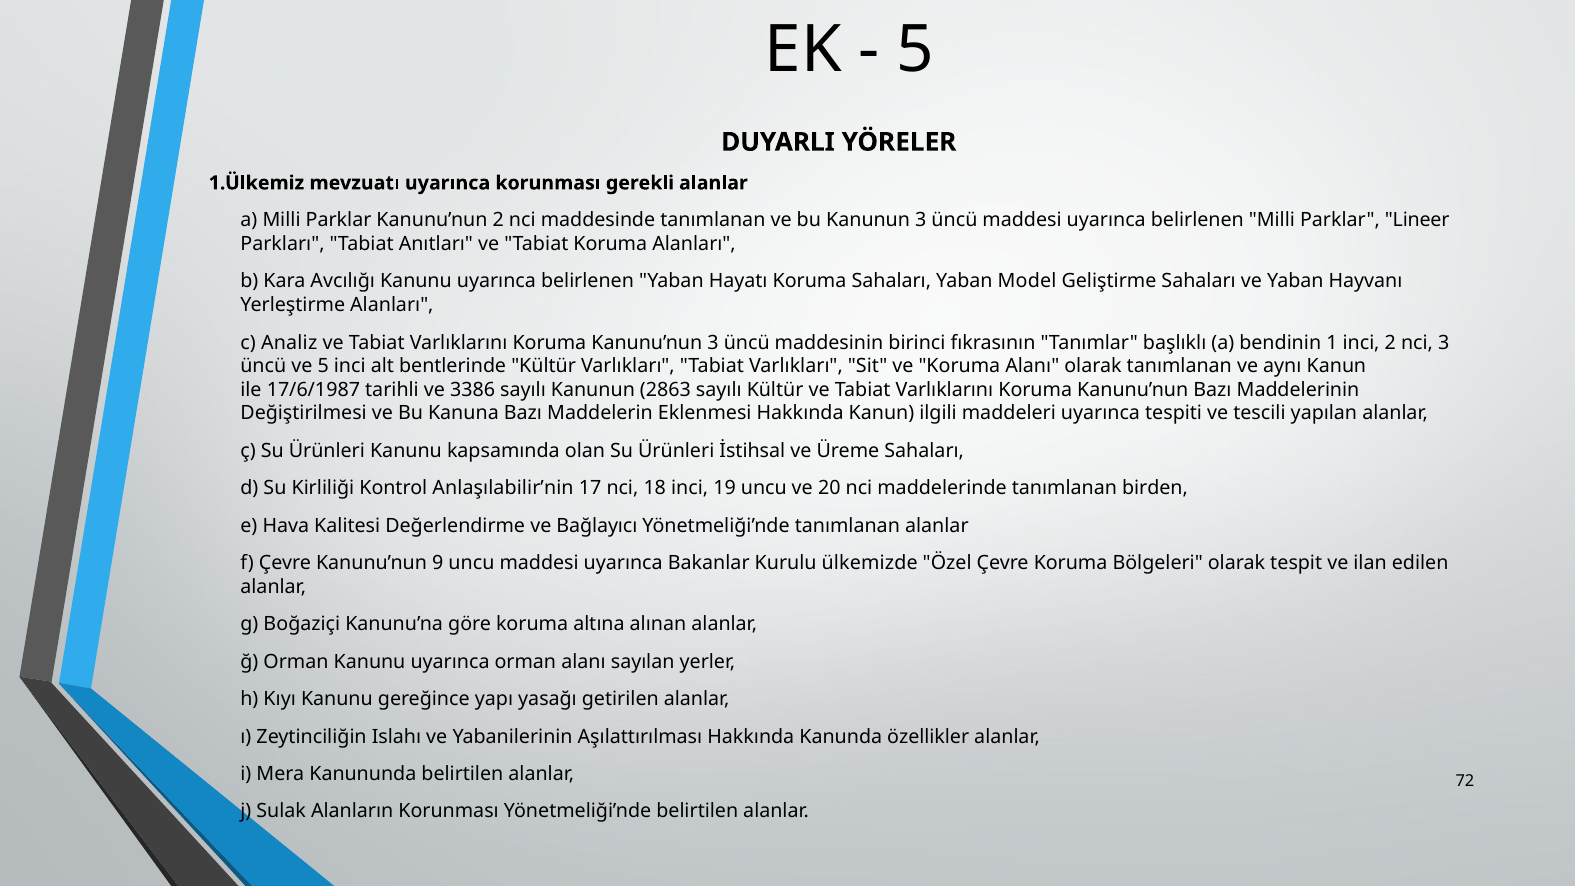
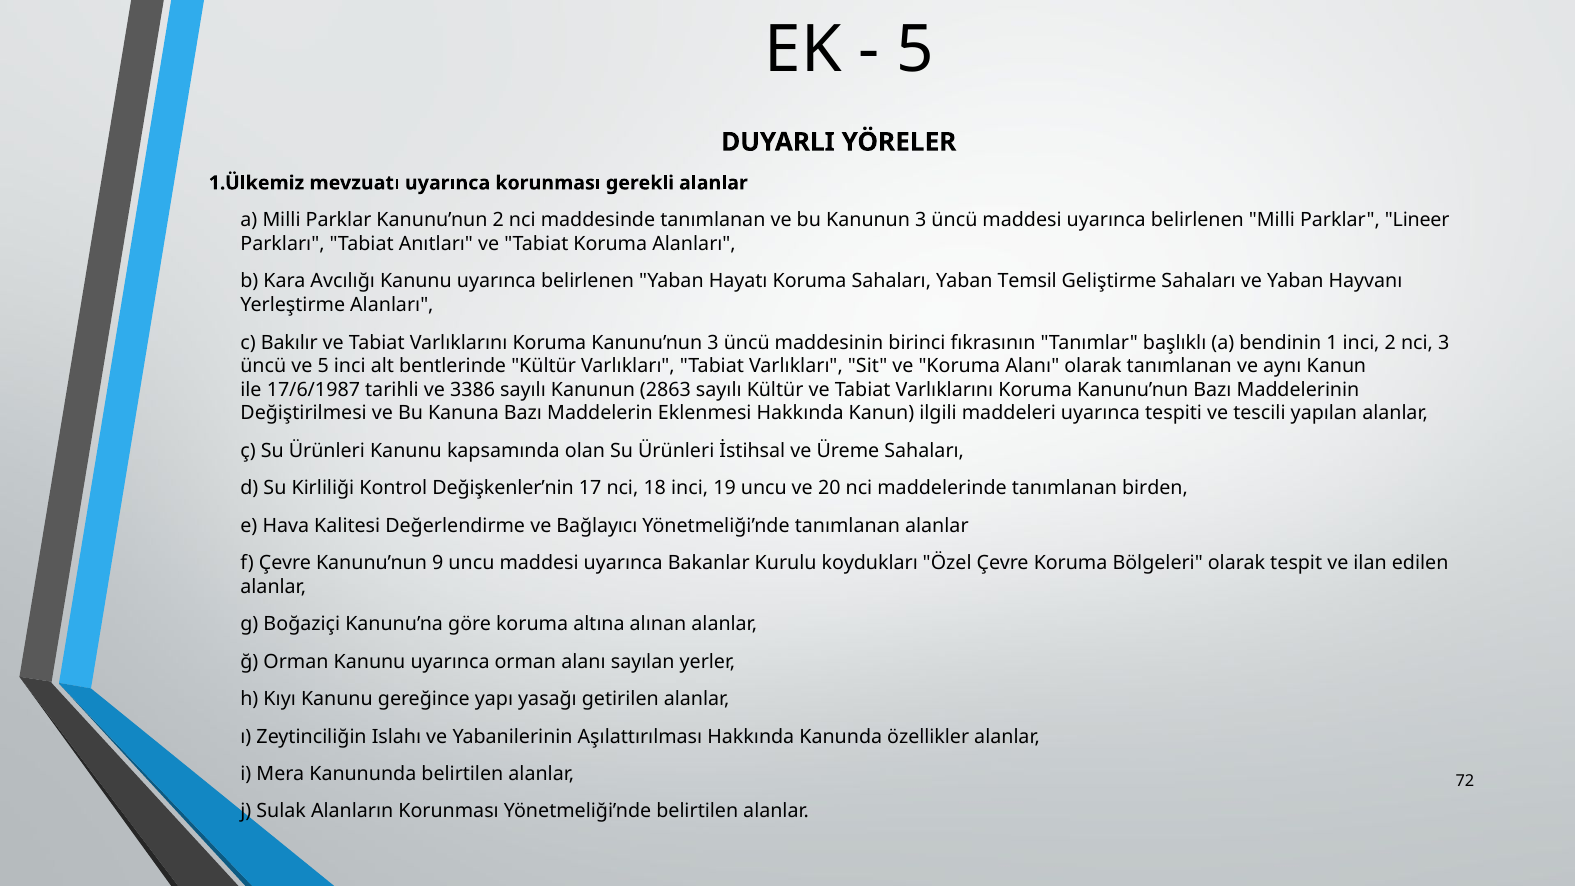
Model: Model -> Temsil (1027, 281)
Analiz: Analiz -> Bakılır (289, 343)
Anlaşılabilir’nin: Anlaşılabilir’nin -> Değişkenler’nin (503, 488)
ülkemizde: ülkemizde -> koydukları (870, 563)
